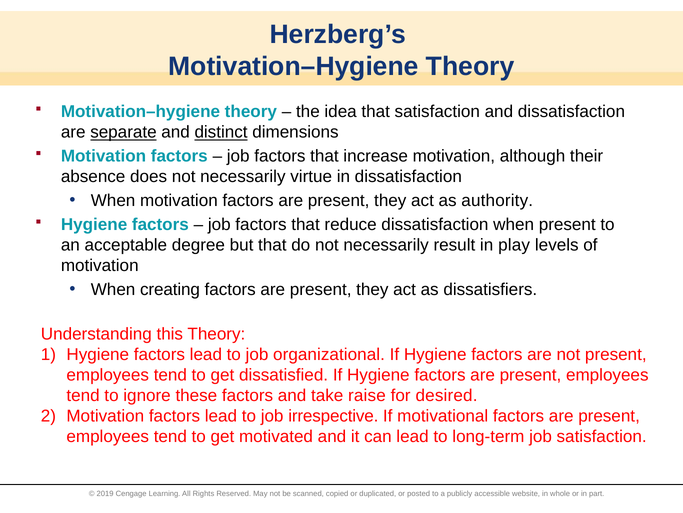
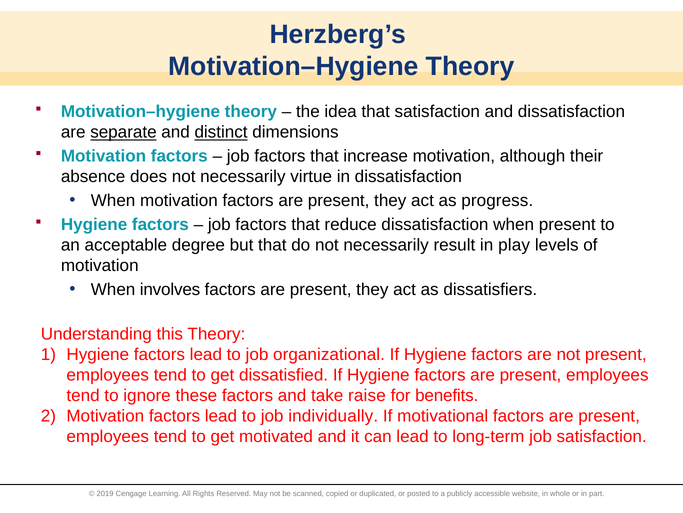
authority: authority -> progress (497, 200)
creating: creating -> involves (170, 289)
desired: desired -> benefits (447, 395)
irrespective: irrespective -> individually (333, 415)
